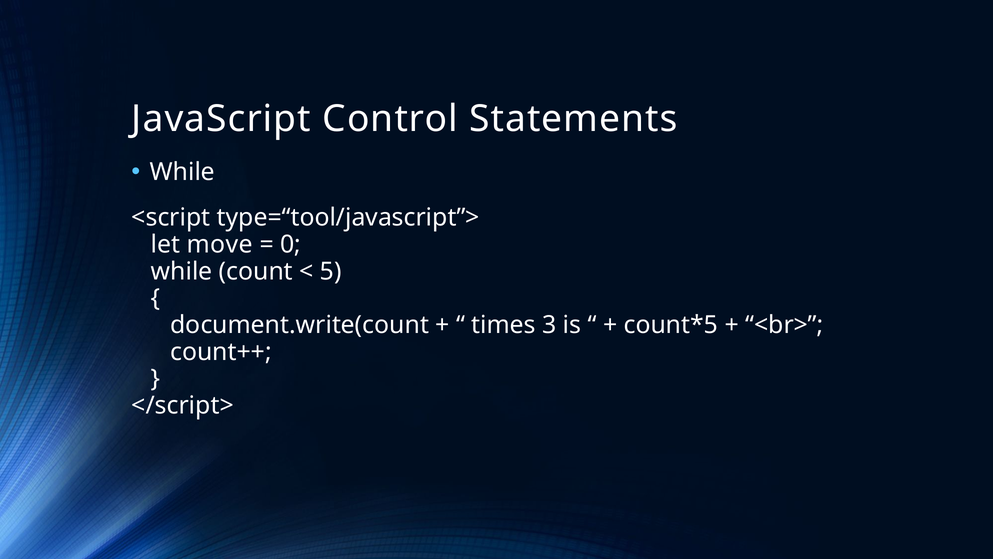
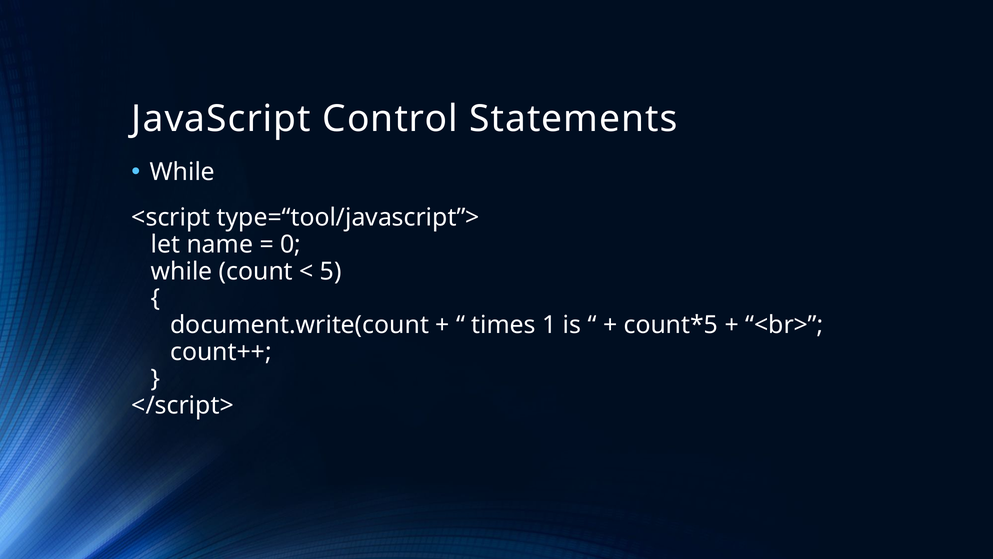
move: move -> name (220, 244)
3: 3 -> 1 (549, 325)
